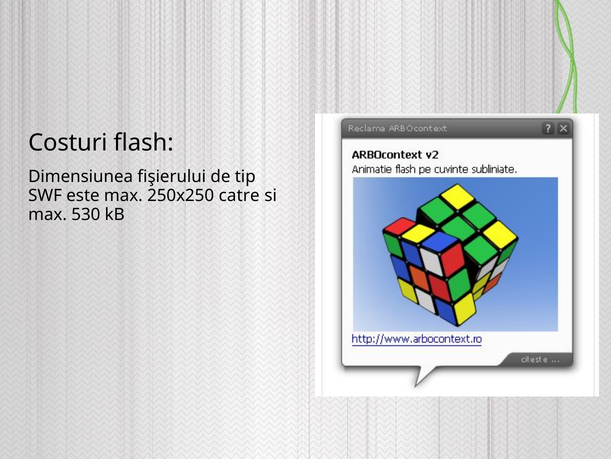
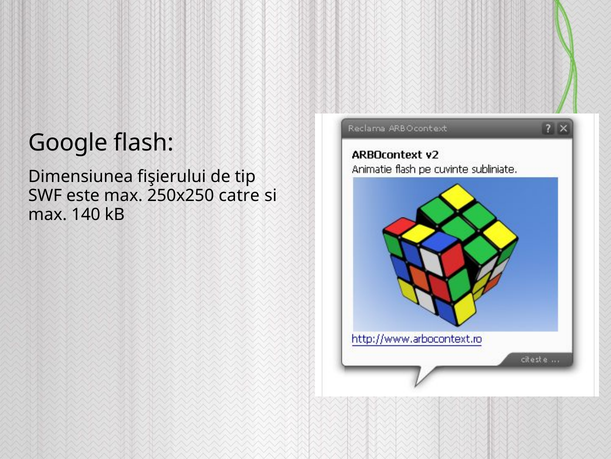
Costuri: Costuri -> Google (68, 143)
530: 530 -> 140 (86, 214)
